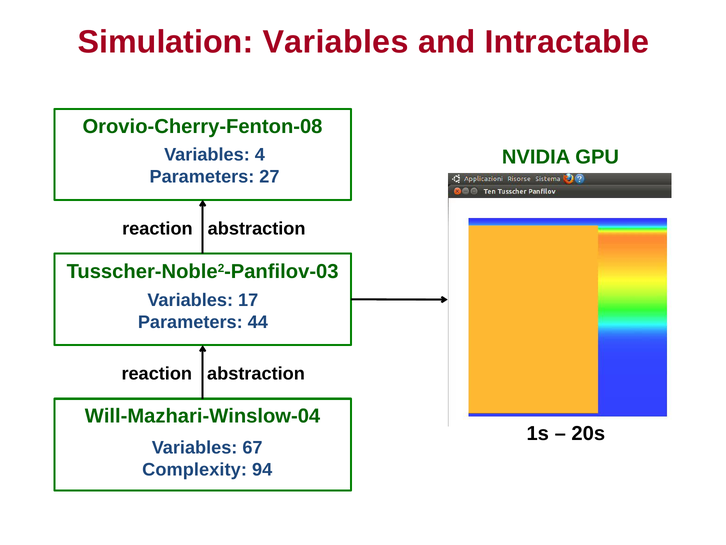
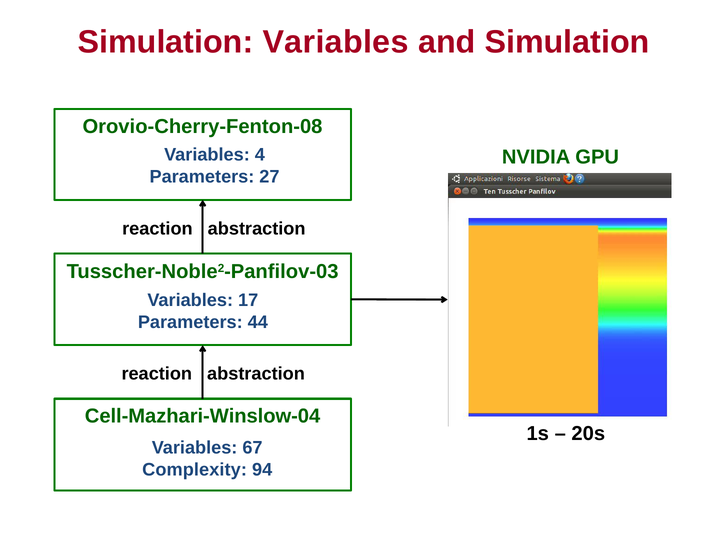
and Intractable: Intractable -> Simulation (567, 42)
Will-Mazhari-Winslow-04: Will-Mazhari-Winslow-04 -> Cell-Mazhari-Winslow-04 (203, 416)
